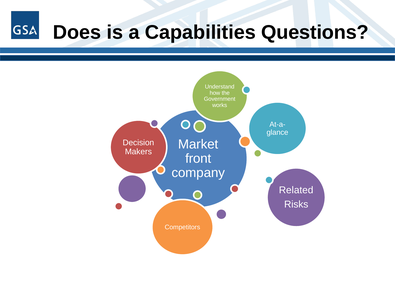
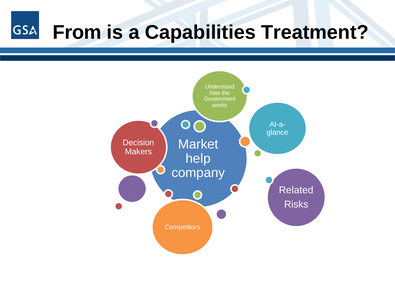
Does: Does -> From (77, 32)
Questions: Questions -> Treatment (315, 32)
front: front -> help (198, 159)
